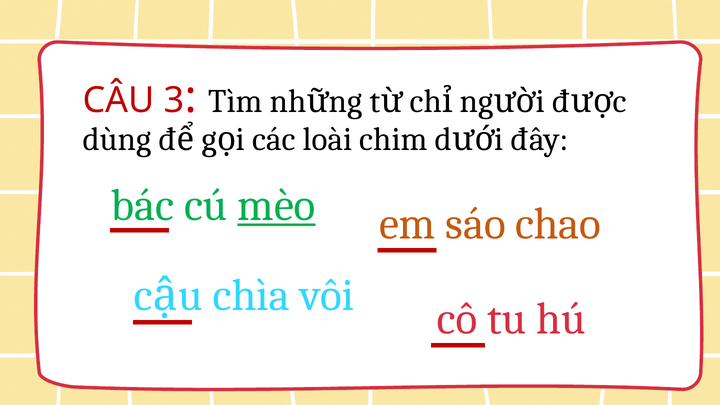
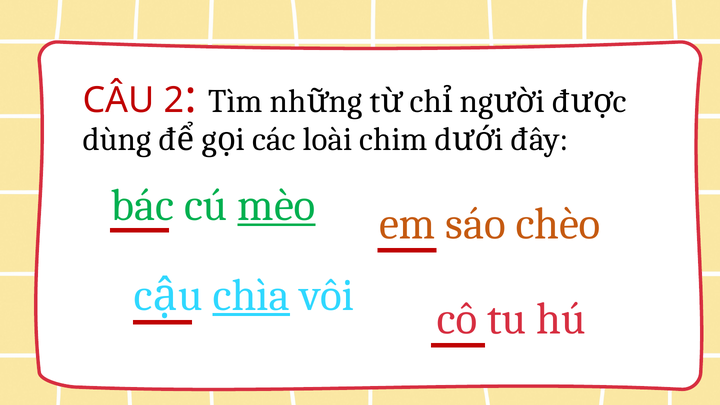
3: 3 -> 2 (174, 100)
chao: chao -> chèo (558, 224)
chìa underline: none -> present (251, 295)
